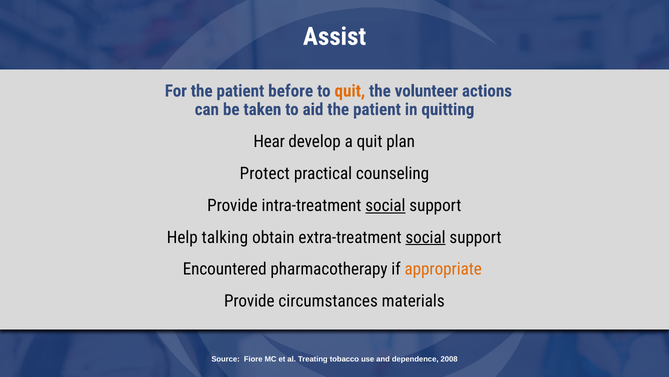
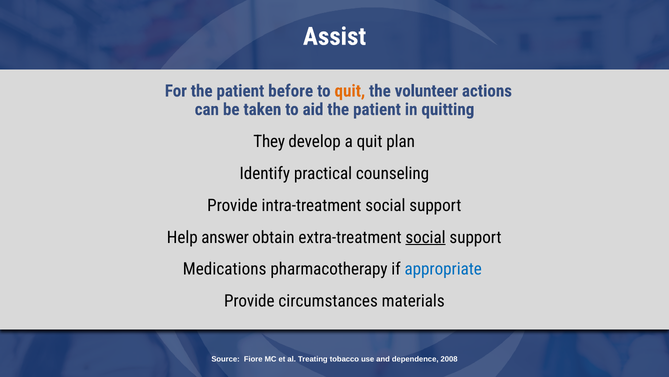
Hear: Hear -> They (269, 141)
Protect: Protect -> Identify (265, 173)
social underline: present -> none (385, 205)
talking: talking -> answer (225, 237)
Encountered: Encountered -> Medications (225, 269)
appropriate colour: orange -> blue (443, 269)
